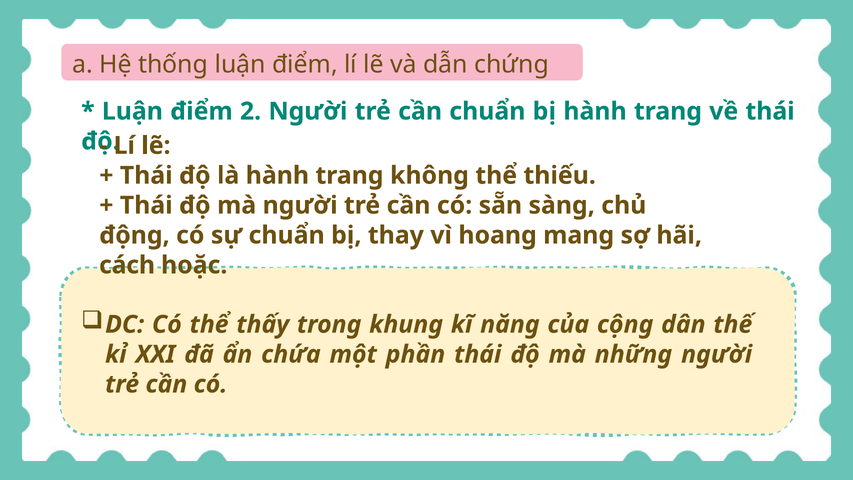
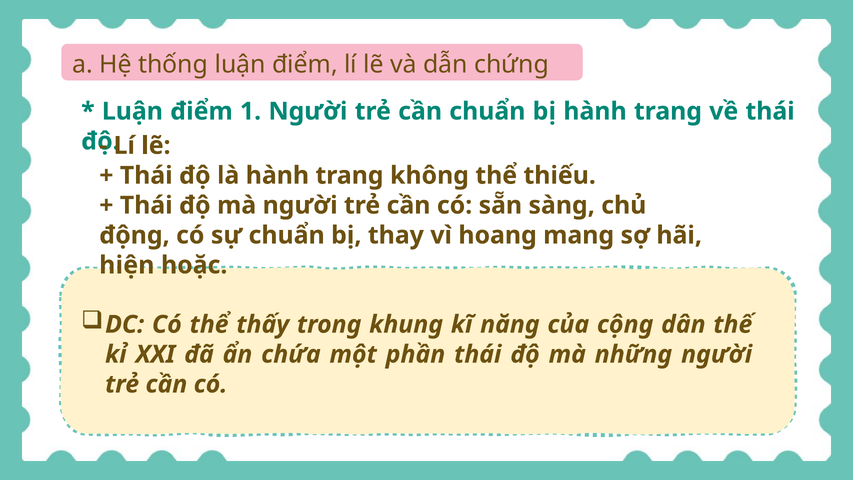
2: 2 -> 1 (251, 111)
cách: cách -> hiện (127, 265)
